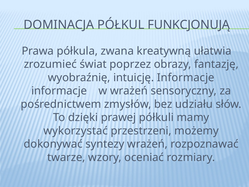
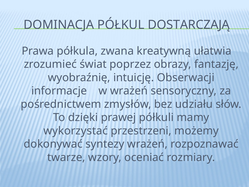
FUNKCJONUJĄ: FUNKCJONUJĄ -> DOSTARCZAJĄ (189, 25)
intuicję Informacje: Informacje -> Obserwacji (186, 78)
